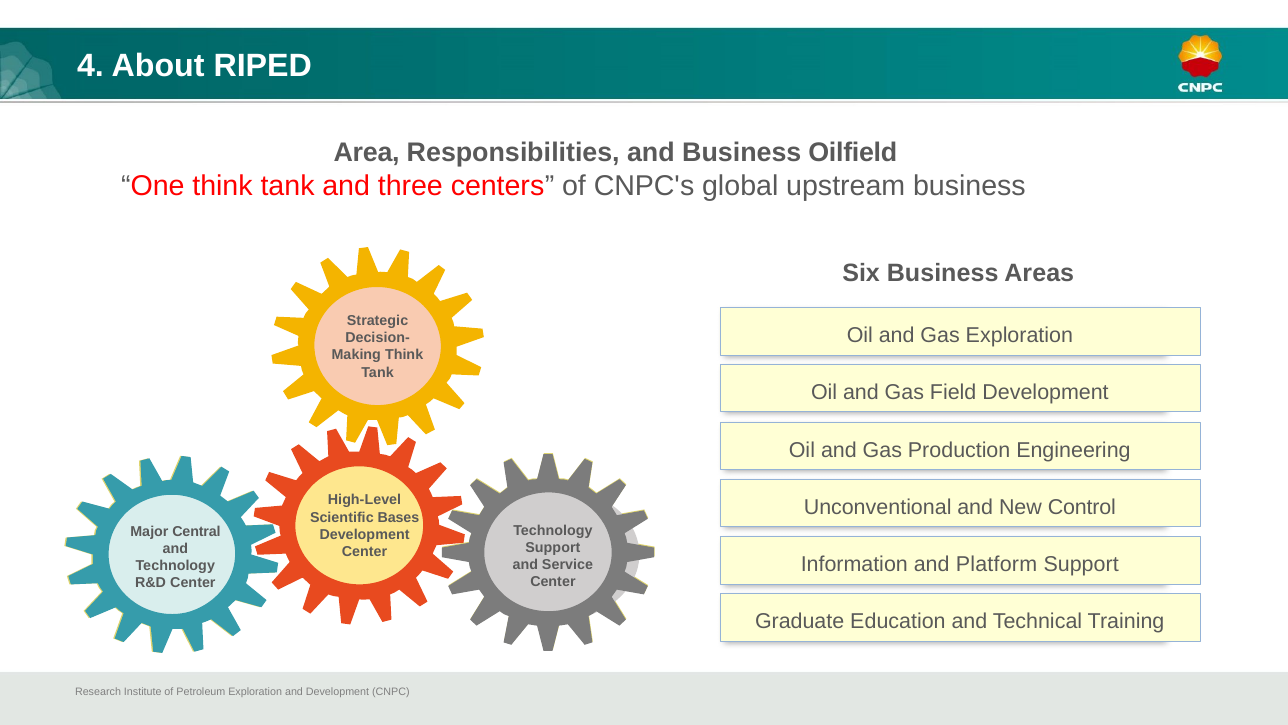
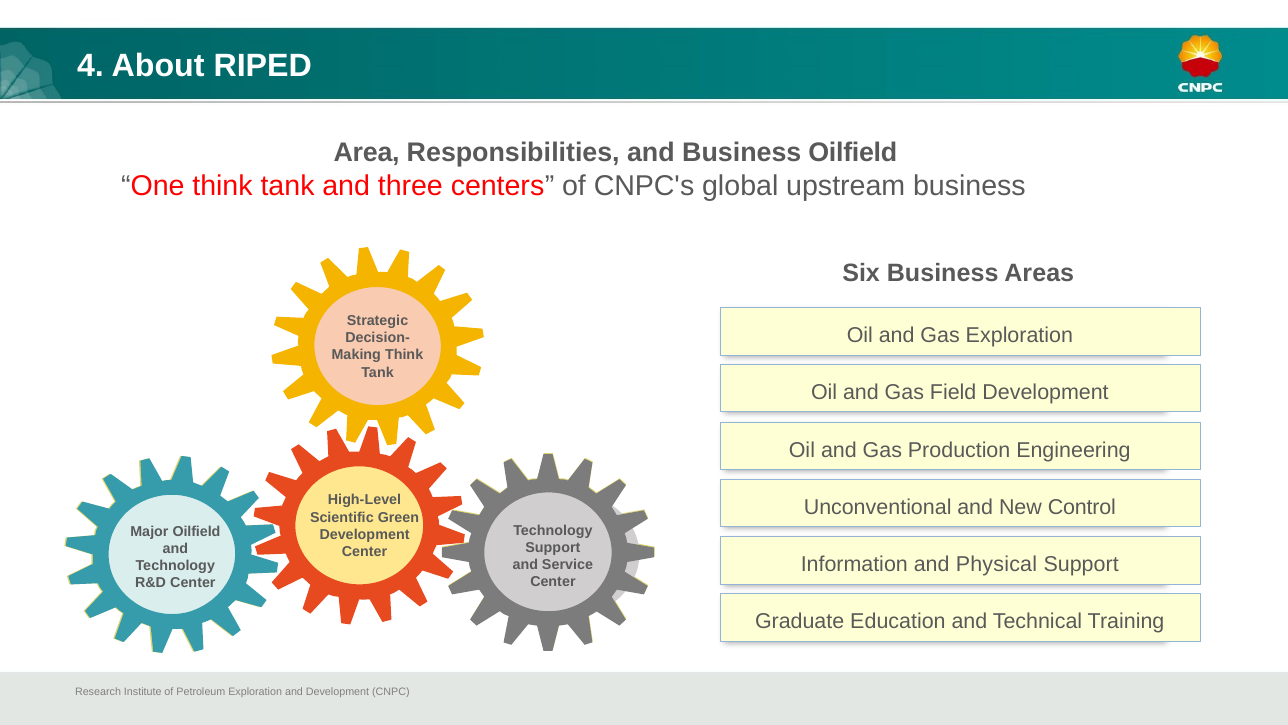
Bases: Bases -> Green (398, 517)
Major Central: Central -> Oilfield (196, 531)
Platform: Platform -> Physical (996, 564)
